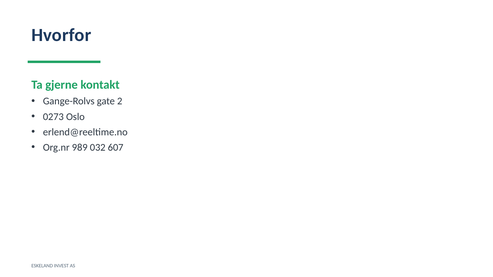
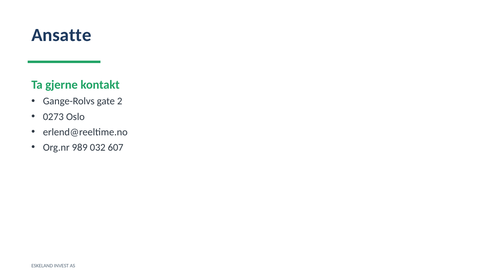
Hvorfor: Hvorfor -> Ansatte (61, 35)
